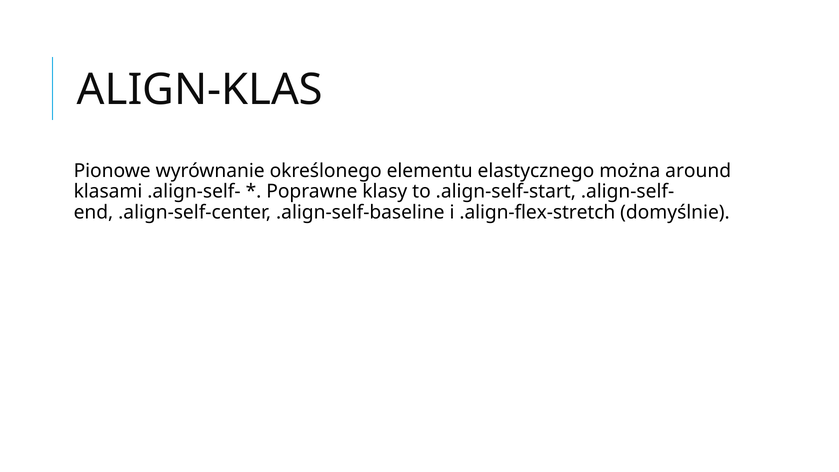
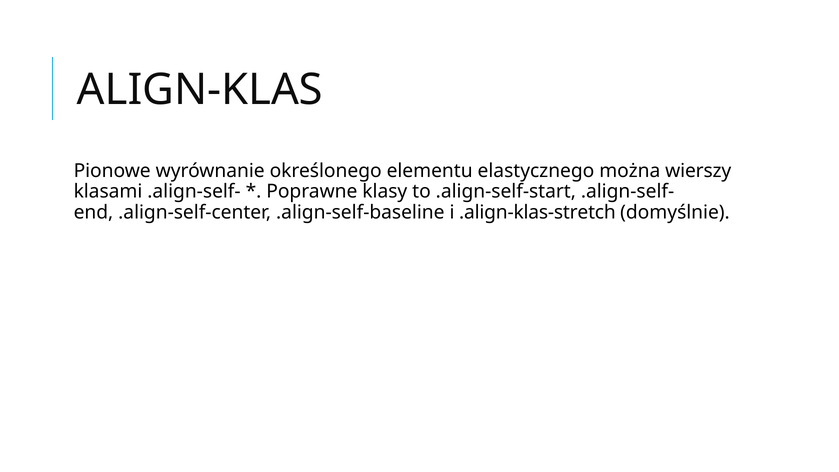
around: around -> wierszy (698, 171)
.align-flex-stretch: .align-flex-stretch -> .align-klas-stretch (537, 212)
